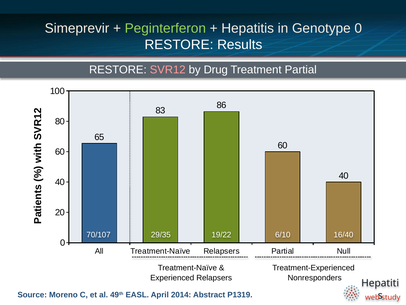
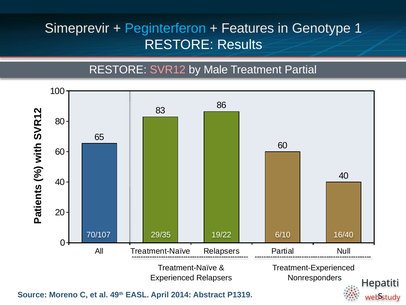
Peginterferon colour: light green -> light blue (165, 28)
Hepatitis: Hepatitis -> Features (248, 28)
Genotype 0: 0 -> 1 (358, 28)
Drug: Drug -> Male (216, 70)
